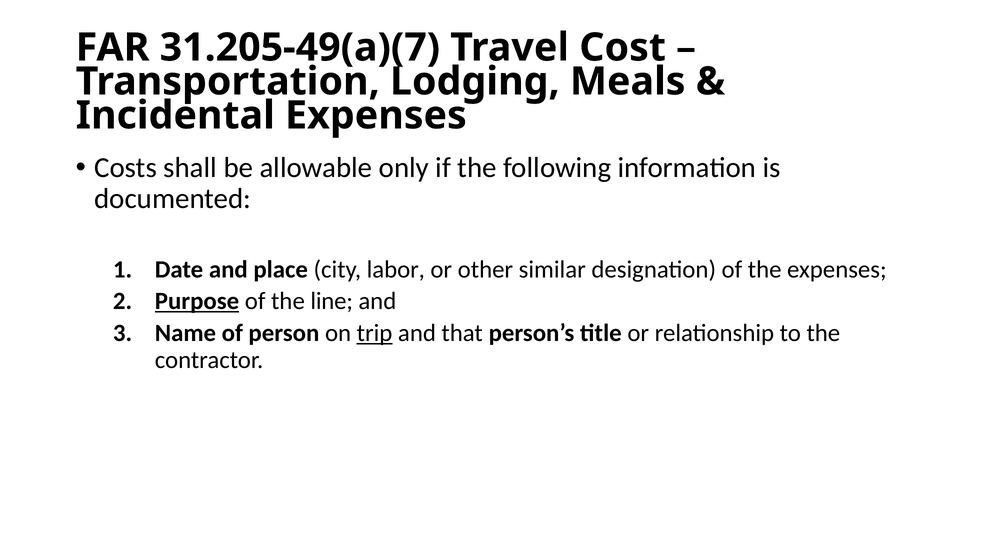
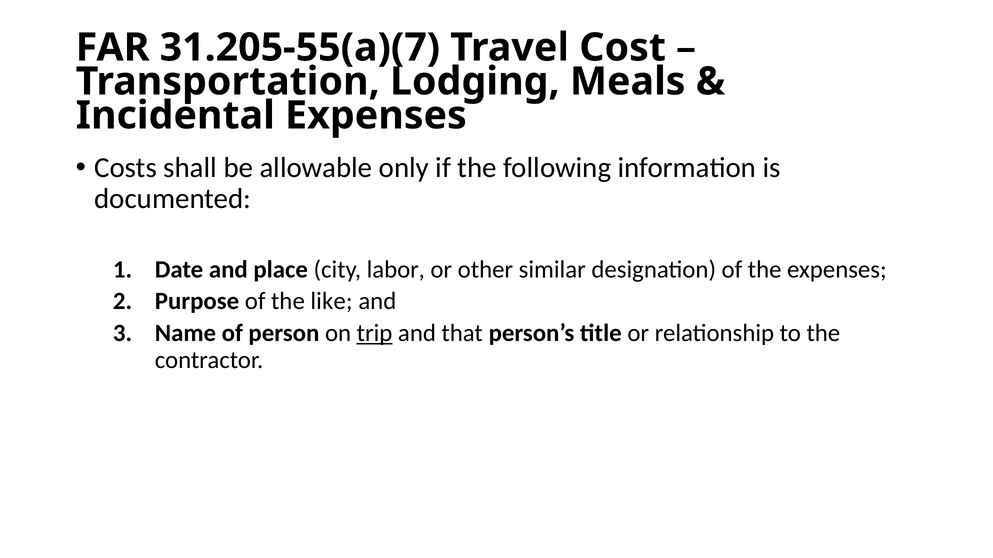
31.205-49(a)(7: 31.205-49(a)(7 -> 31.205-55(a)(7 (300, 48)
Purpose underline: present -> none (197, 302)
line: line -> like (332, 302)
